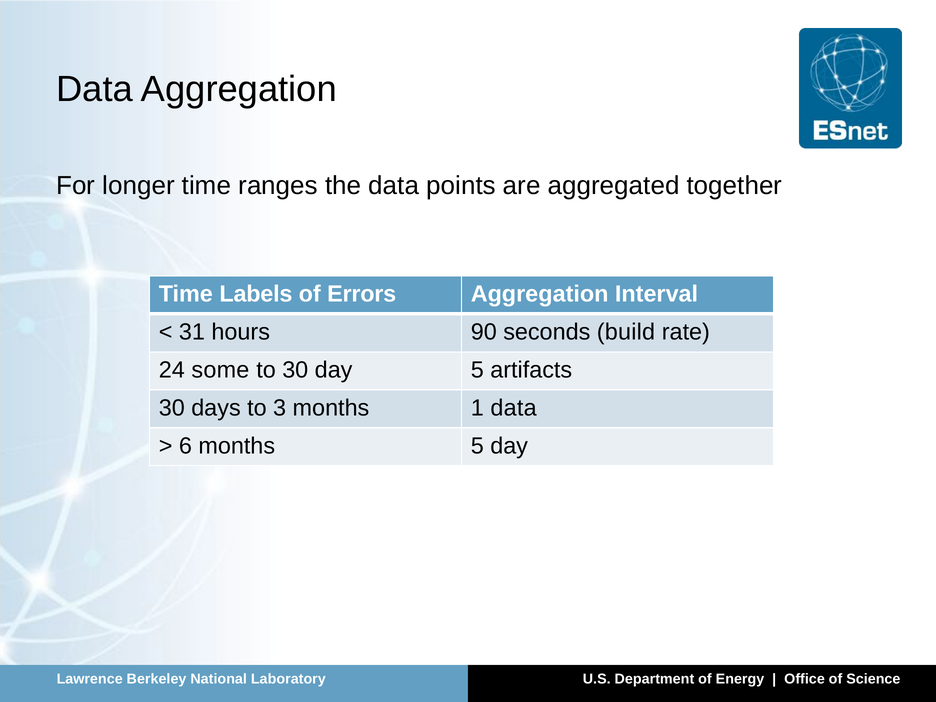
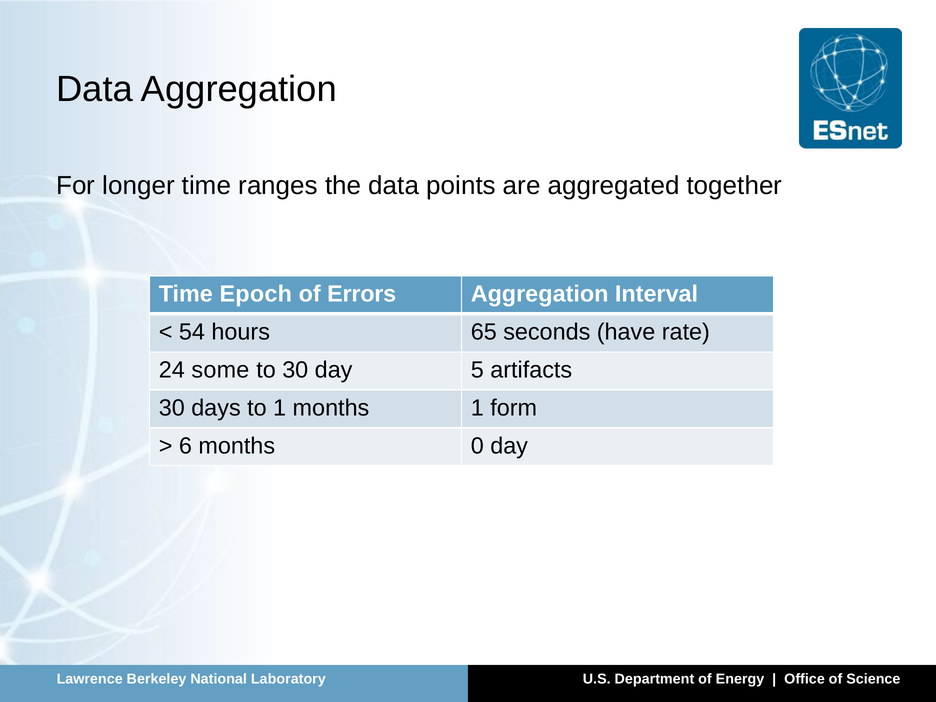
Labels: Labels -> Epoch (256, 294)
31: 31 -> 54 (192, 332)
90: 90 -> 65 (484, 332)
build: build -> have (626, 332)
to 3: 3 -> 1 (280, 408)
1 data: data -> form (514, 408)
months 5: 5 -> 0 (477, 446)
